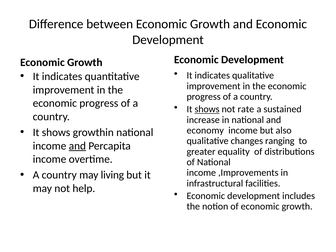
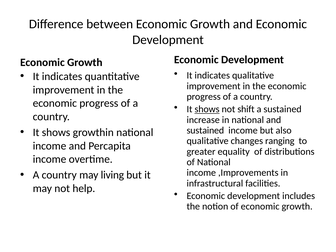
rate: rate -> shift (246, 109)
economy: economy -> sustained (205, 130)
and underline: present -> none (77, 146)
